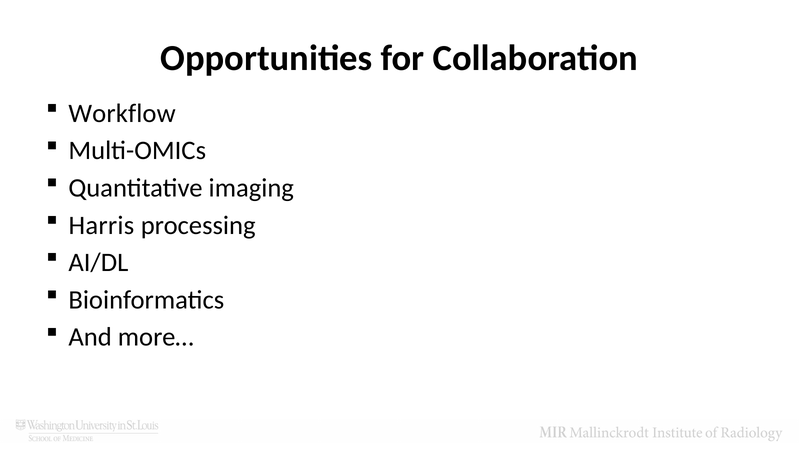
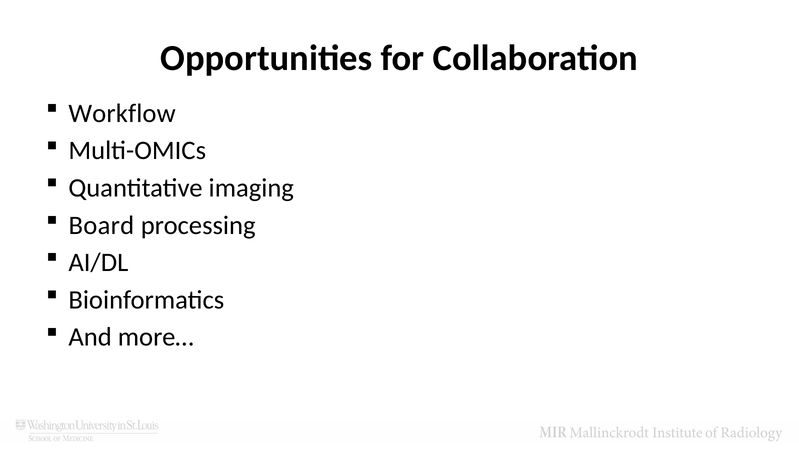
Harris: Harris -> Board (101, 225)
